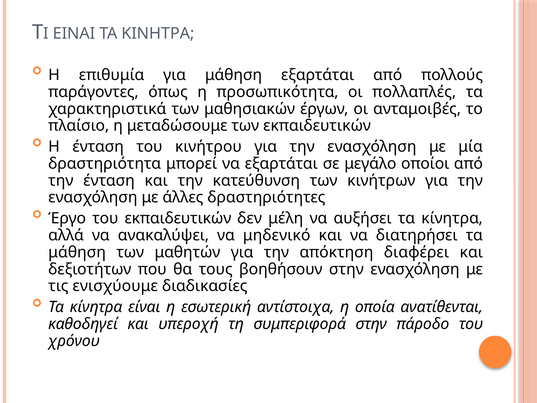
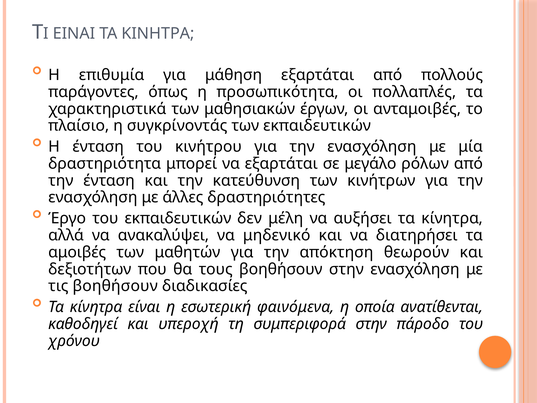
μεταδώσουμε: μεταδώσουμε -> συγκρίνοντάς (177, 126)
οποίοι: οποίοι -> ρόλων (425, 164)
μάθηση: μάθηση -> αμοιβές (77, 252)
διαφέρει: διαφέρει -> θεωρούν (417, 252)
τις ενισχύουμε: ενισχύουμε -> βοηθήσουν (115, 286)
αντίστοιχα: αντίστοιχα -> φαινόμενα (296, 307)
